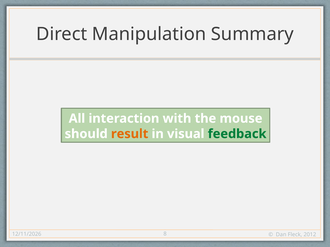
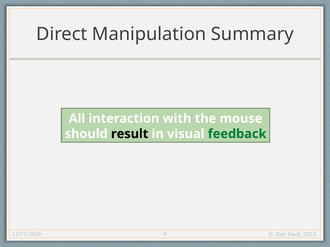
result colour: orange -> black (130, 134)
